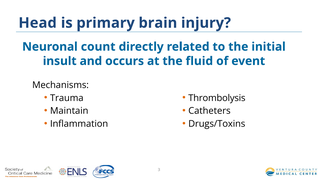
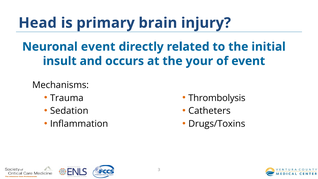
Neuronal count: count -> event (98, 47)
fluid: fluid -> your (199, 61)
Maintain: Maintain -> Sedation (69, 111)
